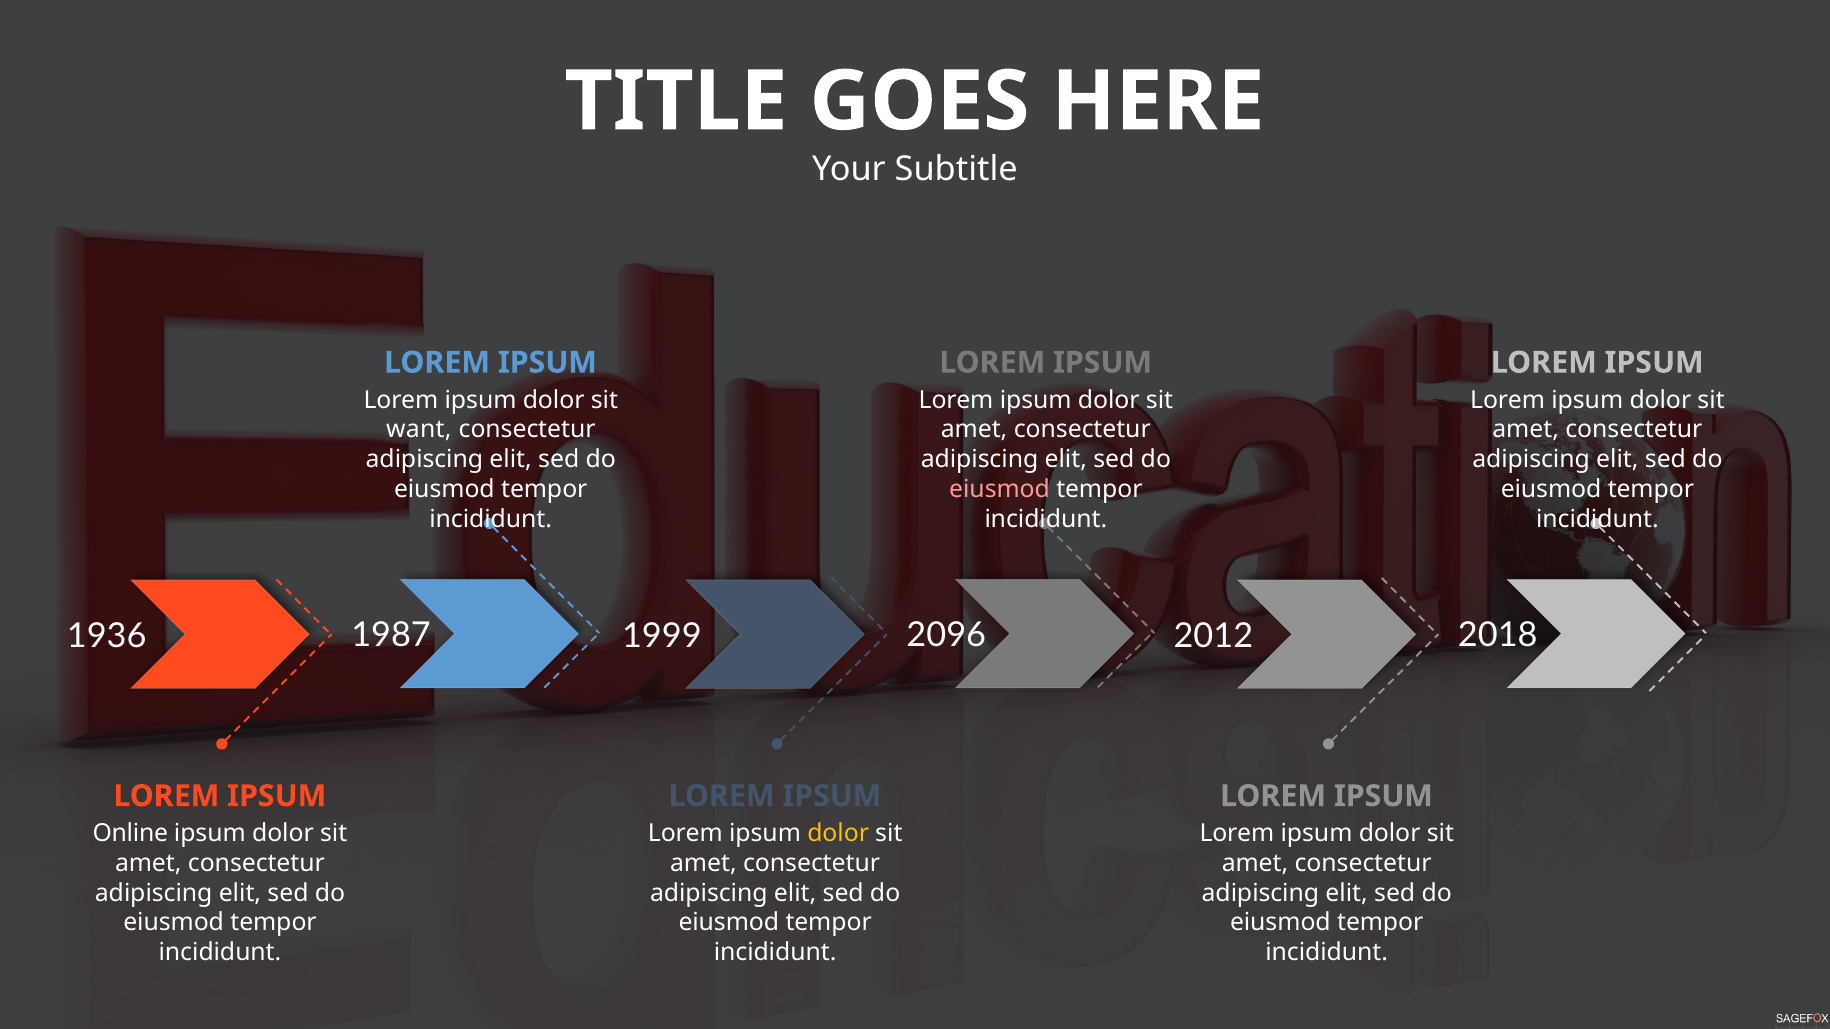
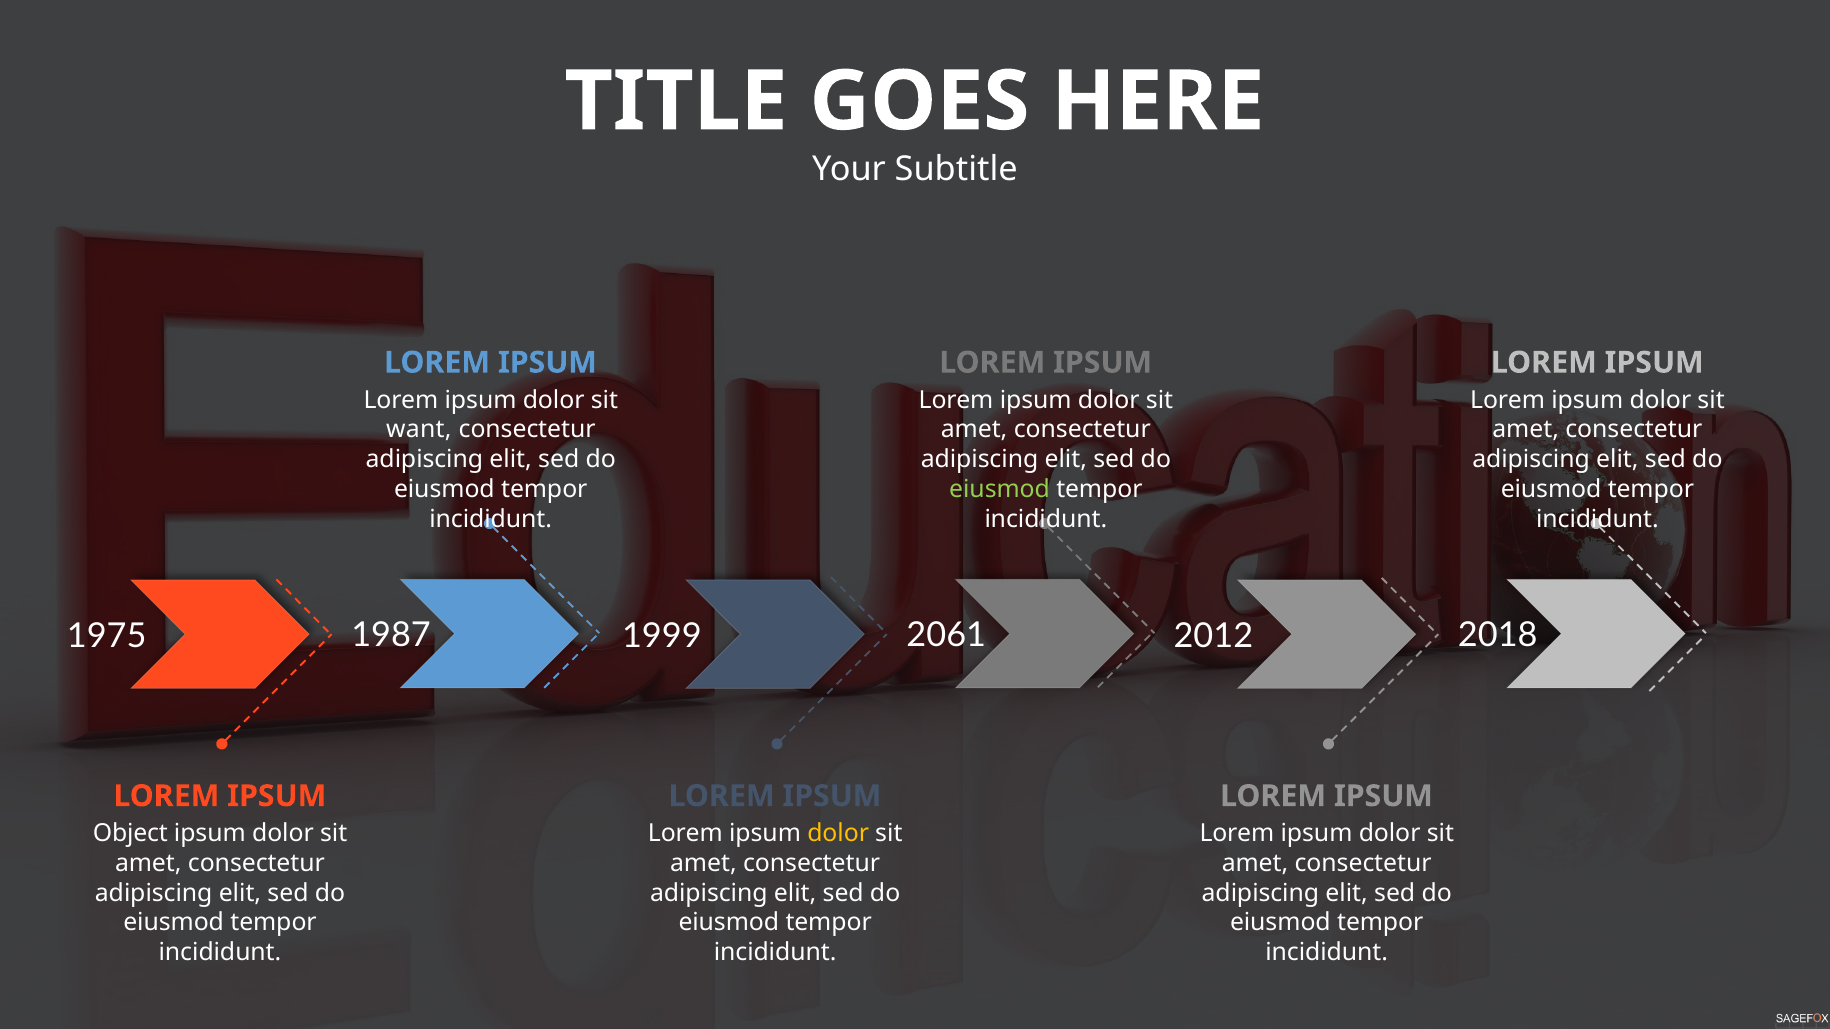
eiusmod colour: pink -> light green (1000, 489)
1936: 1936 -> 1975 (107, 636)
2096: 2096 -> 2061 (946, 635)
Online: Online -> Object (130, 834)
